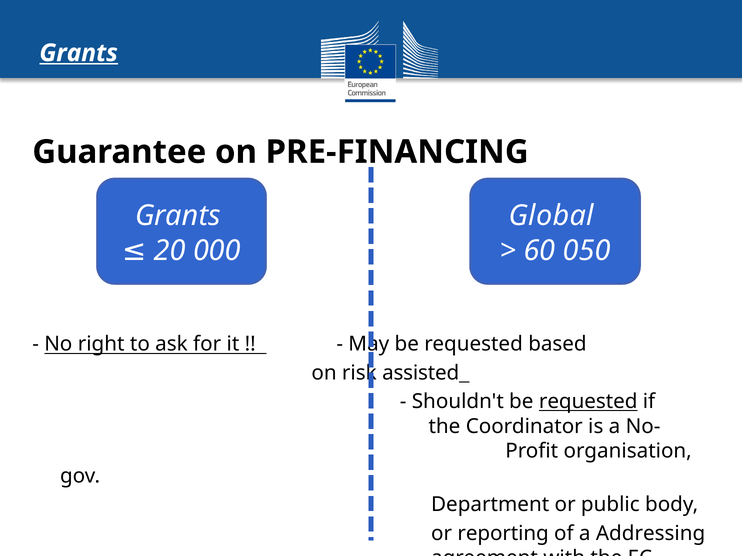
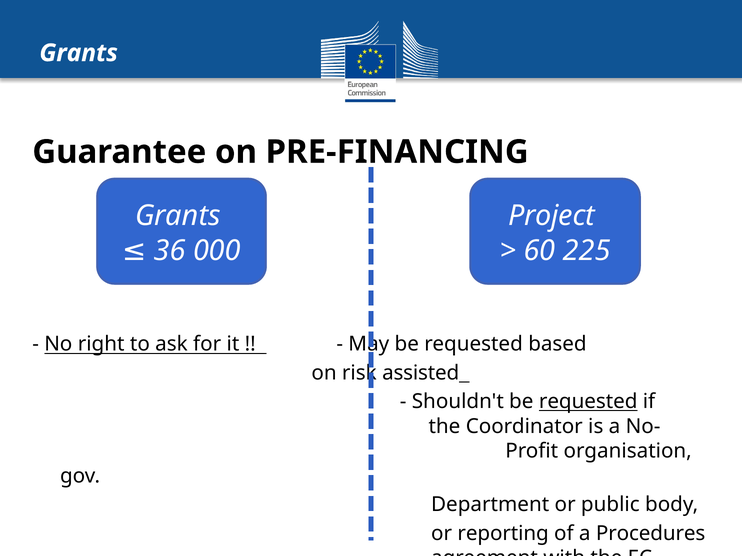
Grants underline: present -> none (79, 53)
Global: Global -> Project (551, 216)
20: 20 -> 36 (170, 251)
050: 050 -> 225 (587, 251)
Addressing: Addressing -> Procedures (651, 534)
